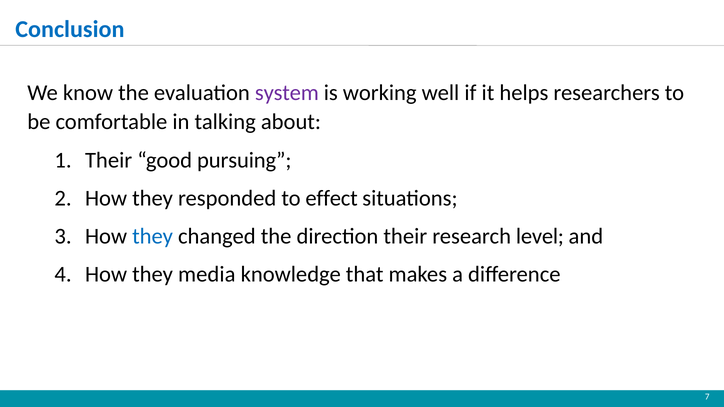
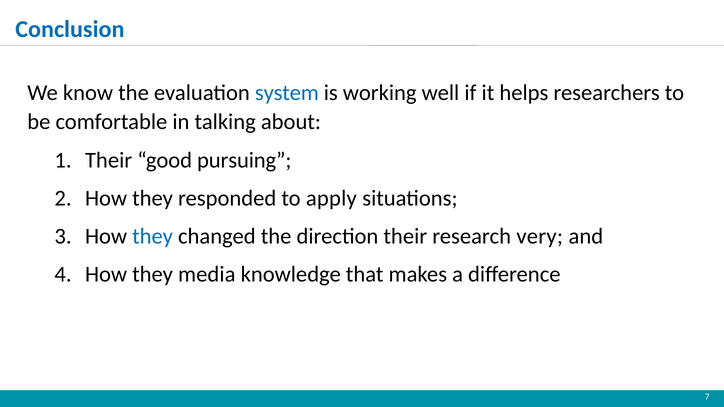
system colour: purple -> blue (287, 93)
effect: effect -> apply (331, 198)
level: level -> very (540, 236)
